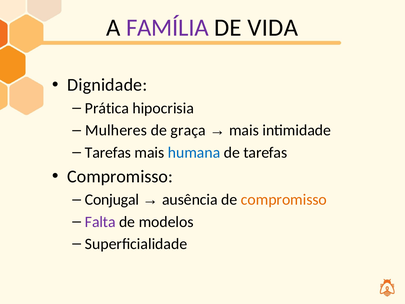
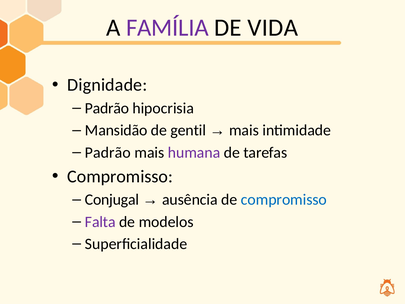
Prática: Prática -> Padrão (107, 108)
Mulheres: Mulheres -> Mansidão (116, 130)
graça: graça -> gentil (188, 130)
Tarefas: Tarefas -> Padrão (108, 152)
humana colour: blue -> purple (194, 152)
compromisso colour: orange -> blue (284, 200)
